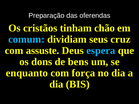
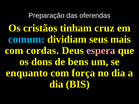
chão: chão -> cruz (104, 28)
cruz: cruz -> mais (121, 39)
assuste: assuste -> cordas (42, 51)
espera colour: light blue -> pink (101, 51)
